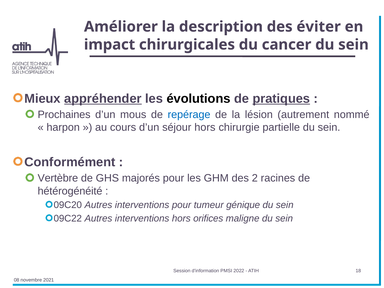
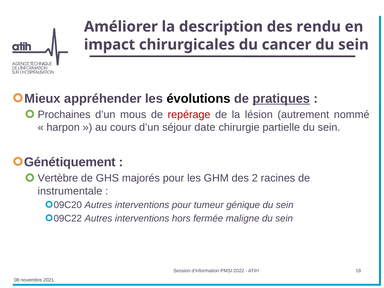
éviter: éviter -> rendu (319, 27)
appréhender underline: present -> none (103, 99)
repérage colour: blue -> red (189, 115)
séjour hors: hors -> date (205, 127)
Conformément: Conformément -> Génétiquement (70, 162)
hétérogénéité: hétérogénéité -> instrumentale (70, 191)
orifices: orifices -> fermée (208, 218)
